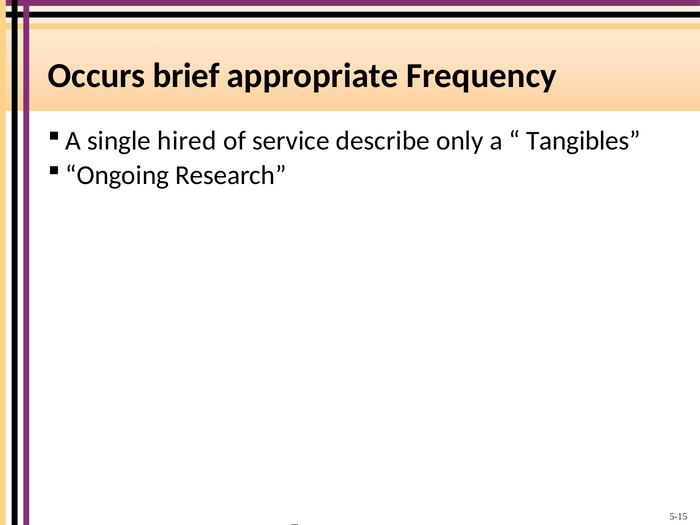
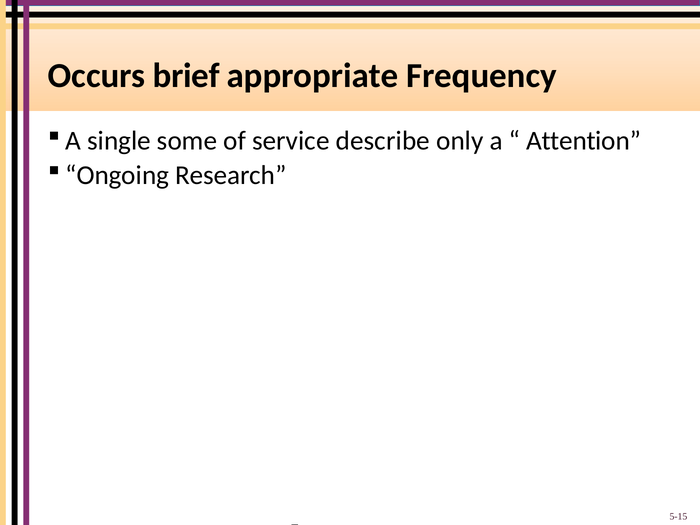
hired: hired -> some (187, 141)
Tangibles: Tangibles -> Attention (584, 141)
